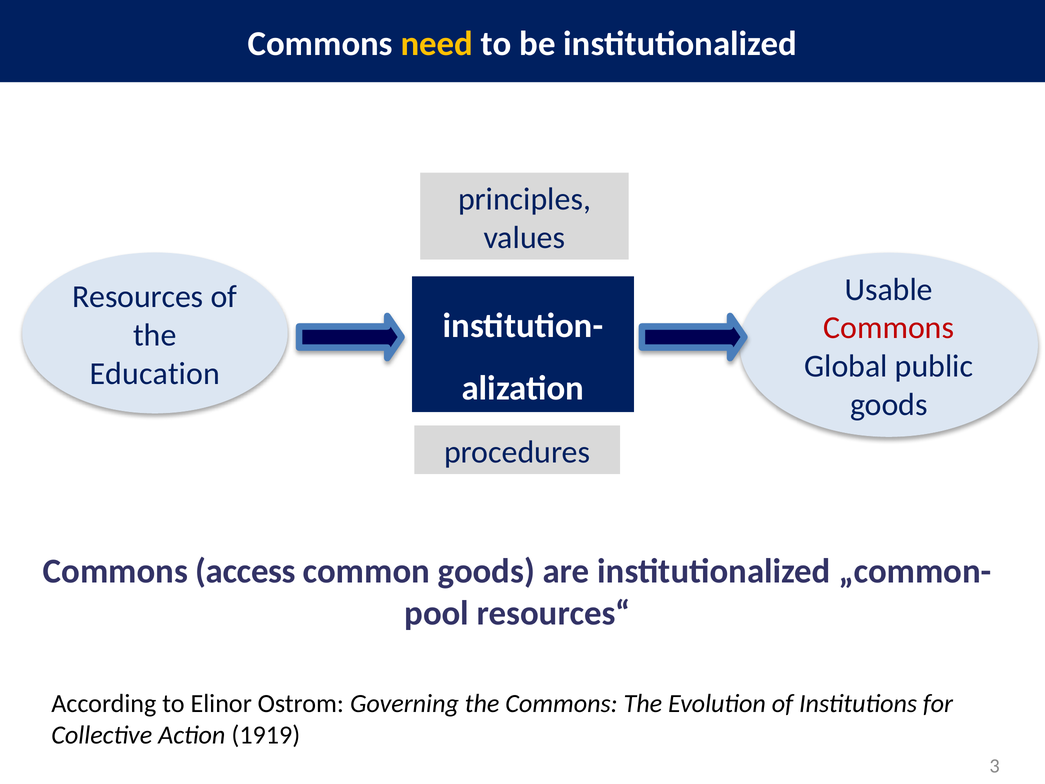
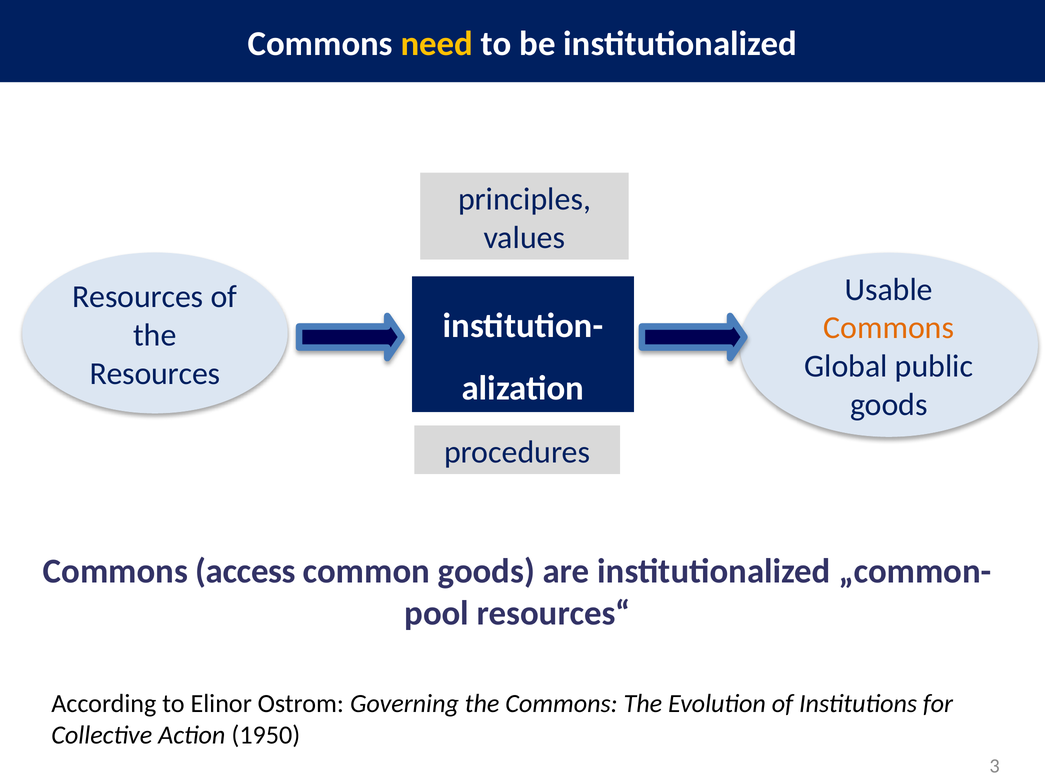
Commons colour: red -> orange (889, 328)
Education: Education -> Resources (155, 373)
1919: 1919 -> 1950 (266, 735)
